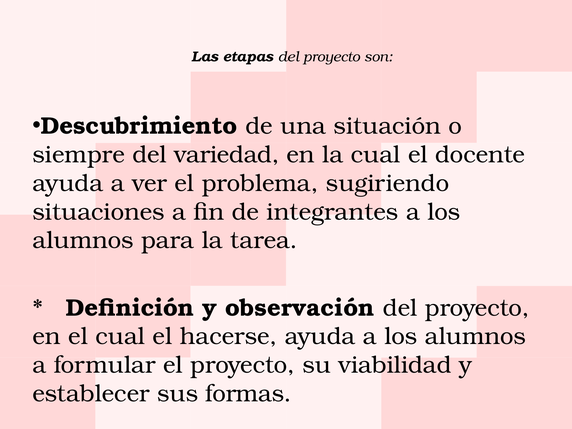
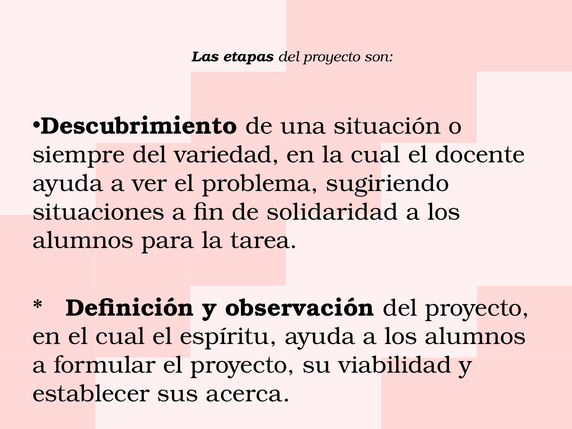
integrantes: integrantes -> solidaridad (332, 212)
hacerse: hacerse -> espíritu (228, 336)
formas: formas -> acerca (248, 394)
